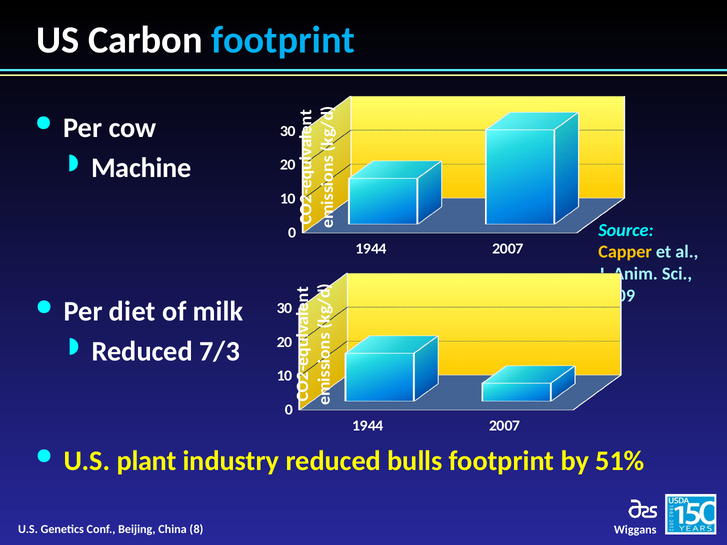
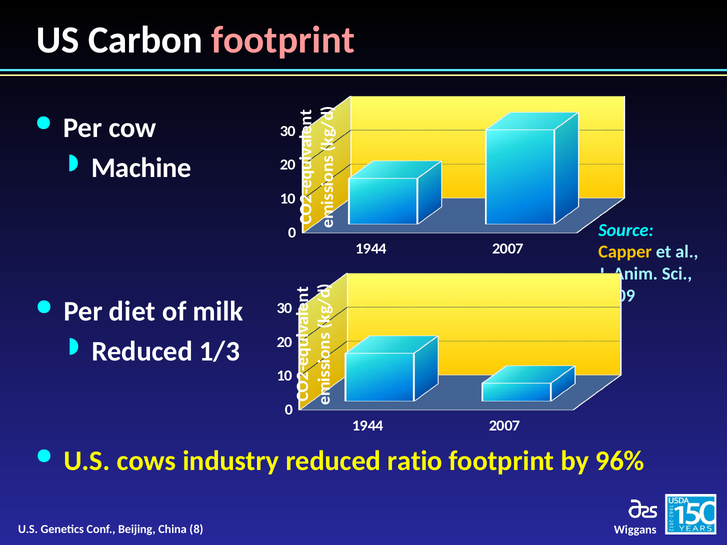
footprint colour: light blue -> pink (283, 40)
7/3: 7/3 -> 1/3 (219, 352)
plant: plant -> cows (146, 461)
bulls: bulls -> ratio (415, 461)
51%: 51% -> 96% (620, 461)
